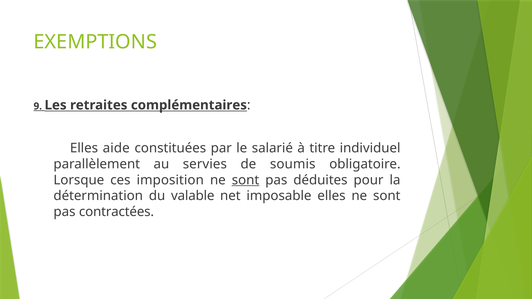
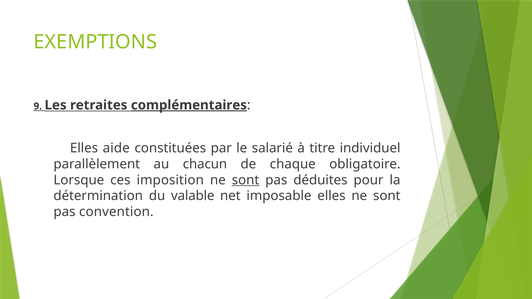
complémentaires underline: none -> present (189, 105)
servies: servies -> chacun (205, 164)
soumis: soumis -> chaque (293, 164)
contractées: contractées -> convention (116, 212)
